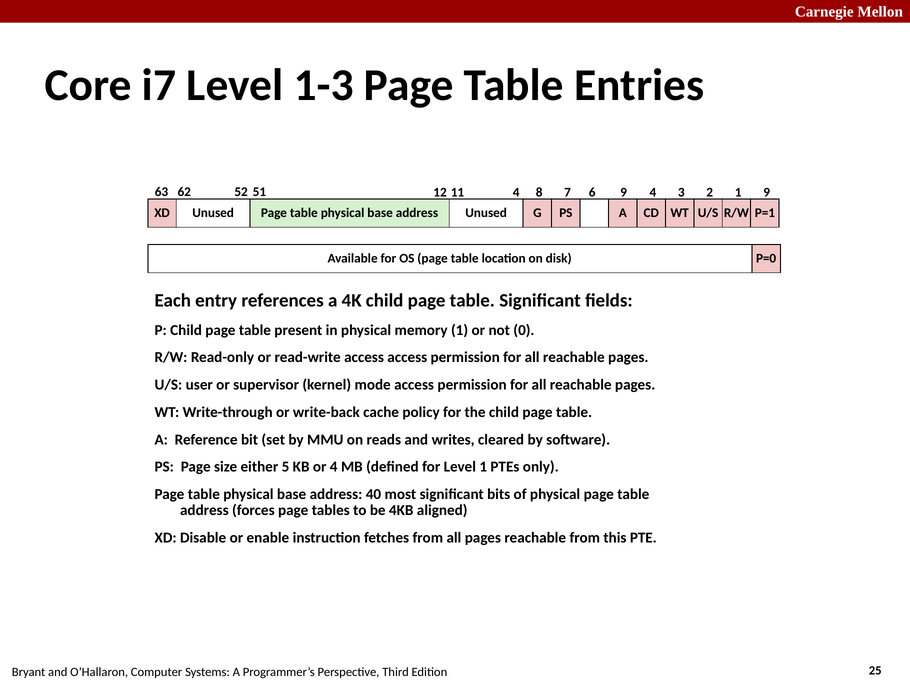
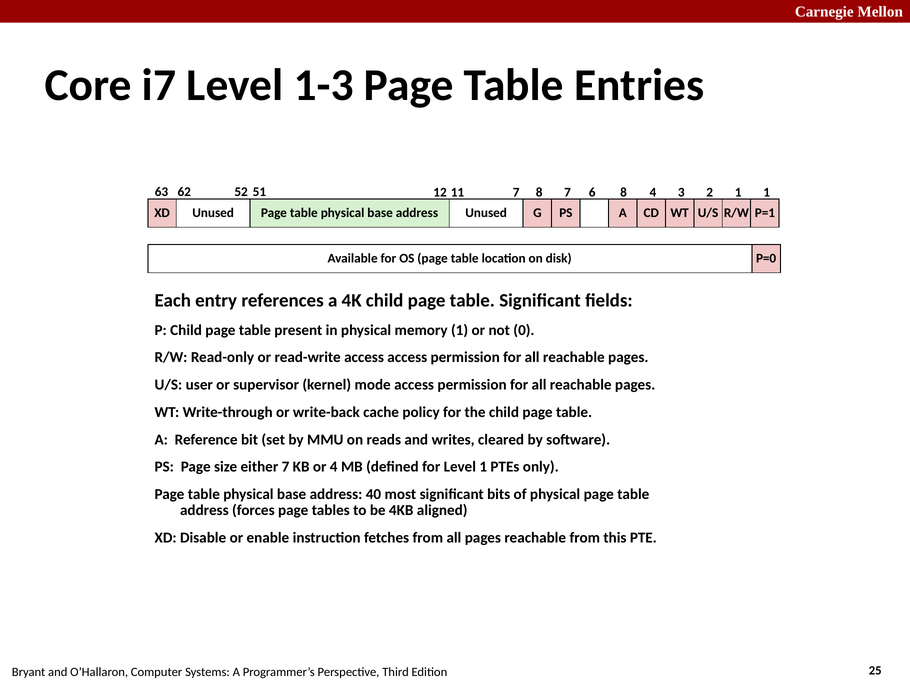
11 4: 4 -> 7 (516, 192)
6 9: 9 -> 8 (623, 192)
1 9: 9 -> 1 (767, 192)
either 5: 5 -> 7 (286, 467)
